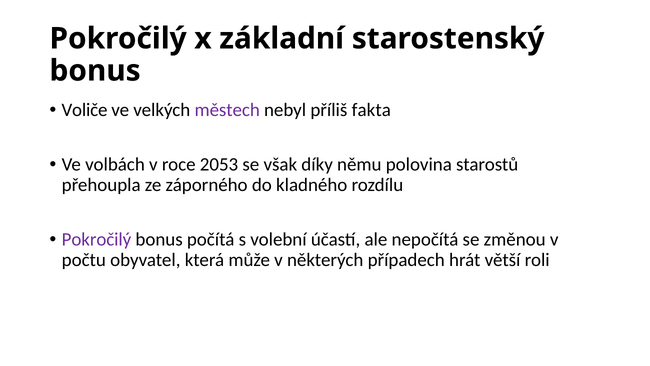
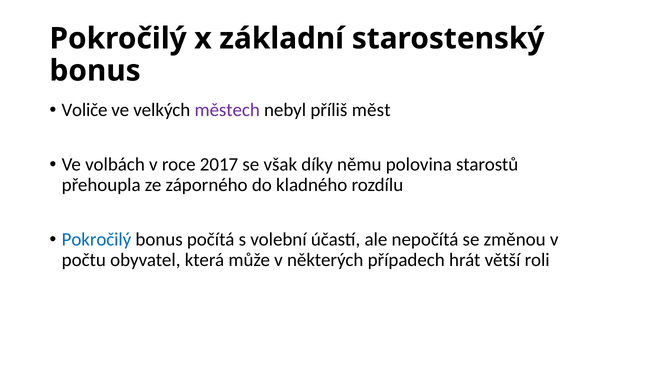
fakta: fakta -> měst (371, 110)
2053: 2053 -> 2017 (219, 164)
Pokročilý colour: purple -> blue (97, 239)
